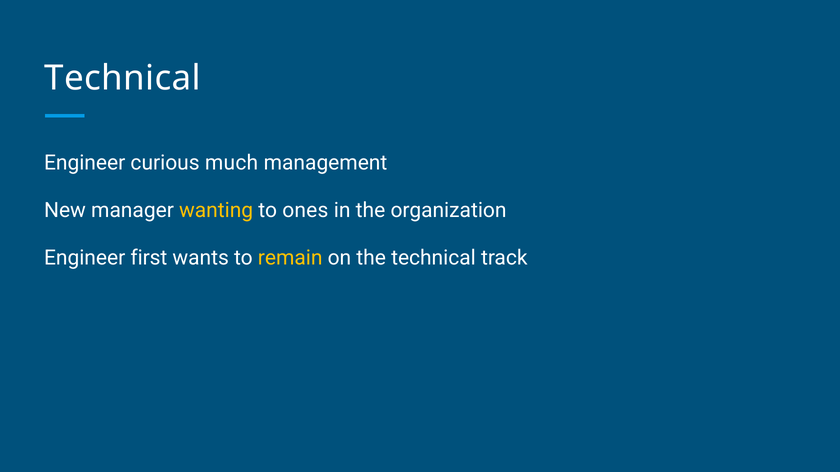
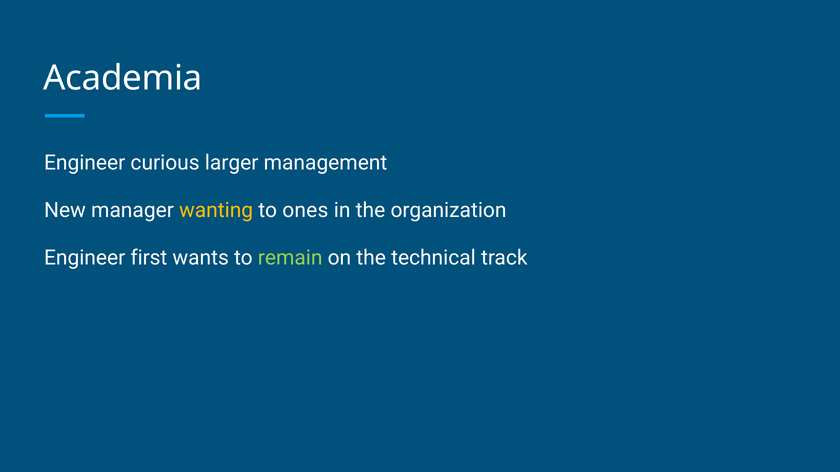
Technical: Technical -> Academia (123, 78)
much: much -> larger (232, 163)
remain colour: yellow -> light green (290, 258)
